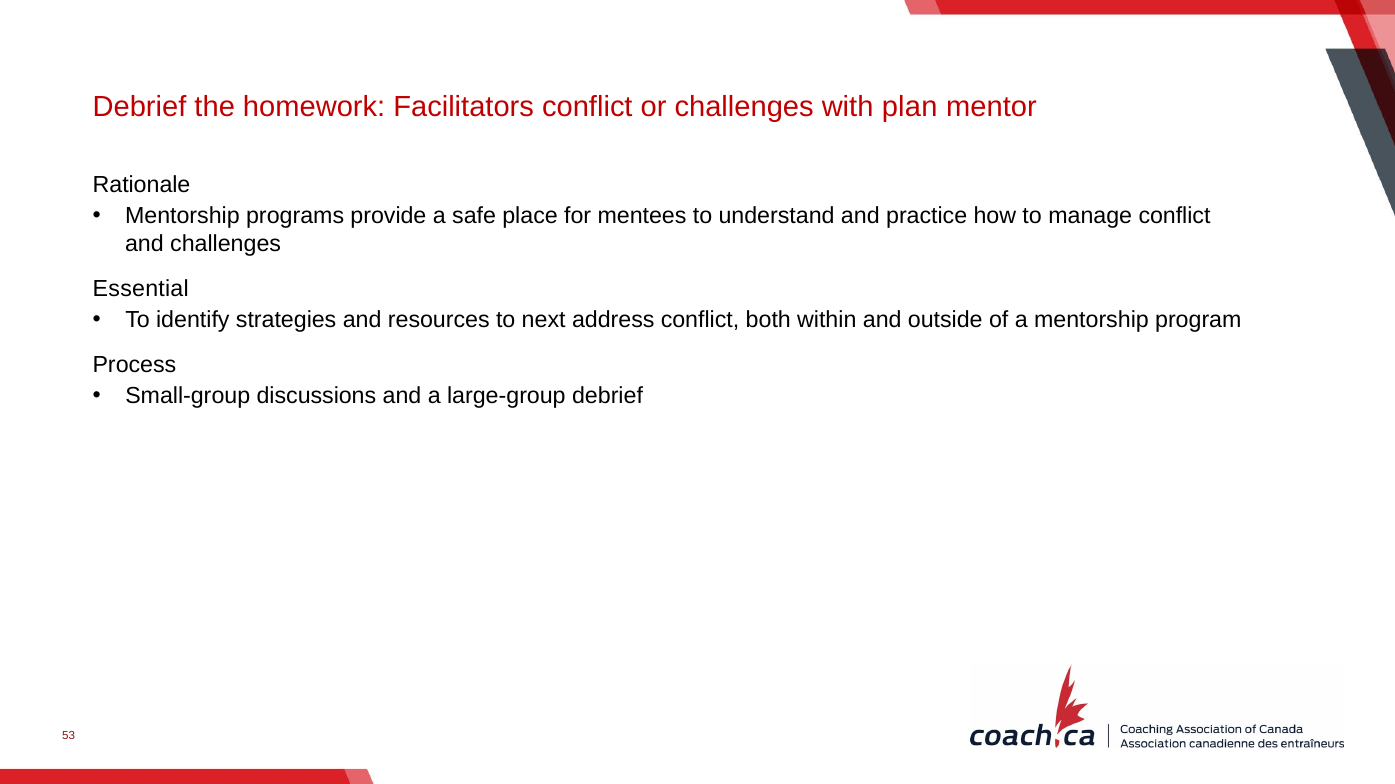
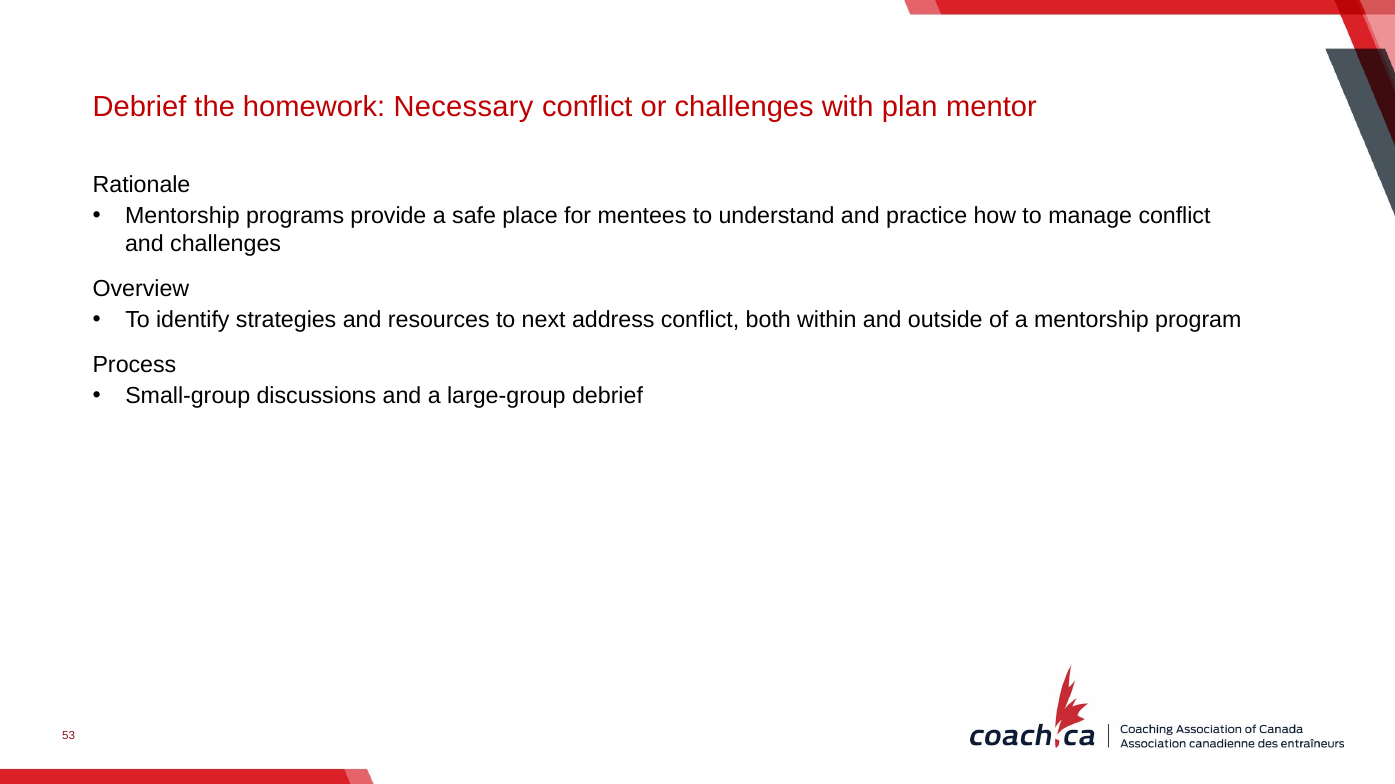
Facilitators: Facilitators -> Necessary (463, 107)
Essential: Essential -> Overview (141, 289)
